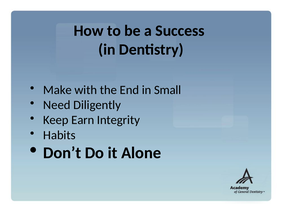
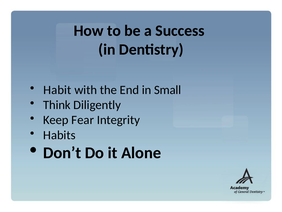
Make: Make -> Habit (57, 90)
Need: Need -> Think (57, 105)
Earn: Earn -> Fear (83, 120)
